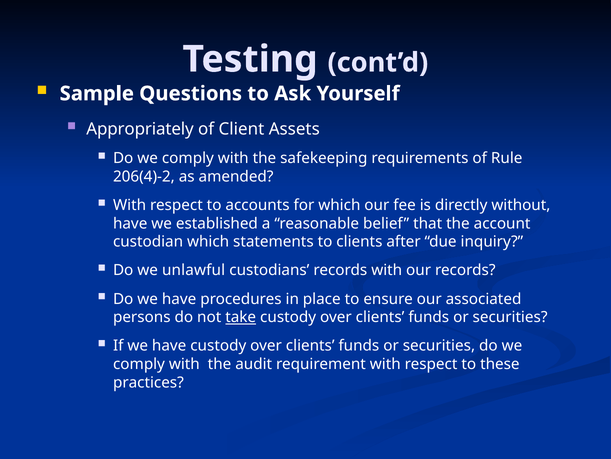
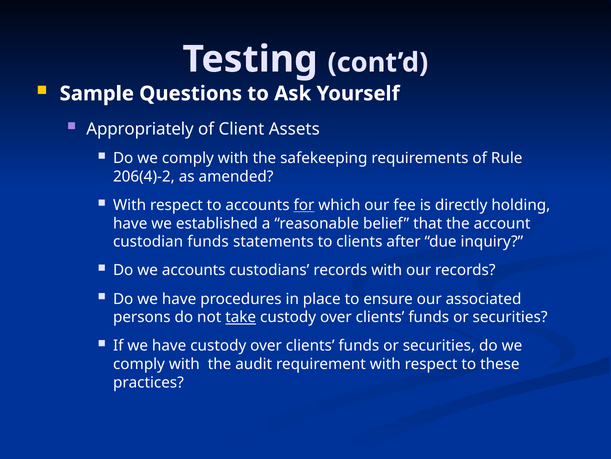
for underline: none -> present (304, 205)
without: without -> holding (521, 205)
custodian which: which -> funds (208, 241)
we unlawful: unlawful -> accounts (194, 270)
